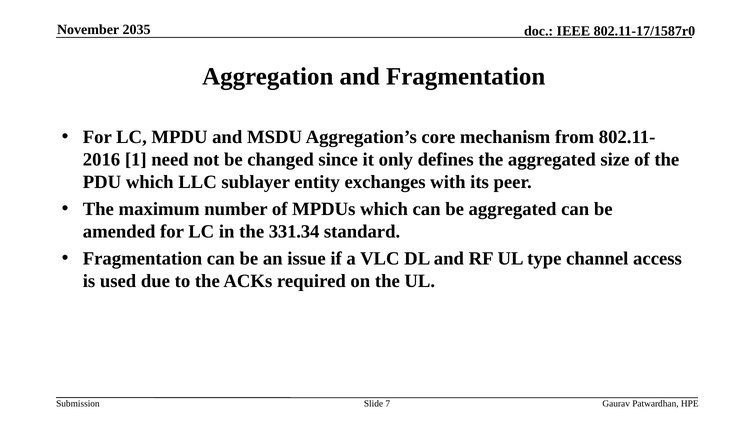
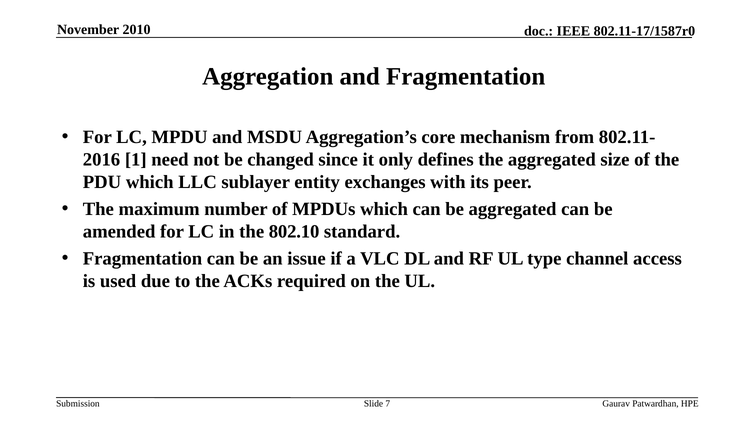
2035: 2035 -> 2010 (137, 30)
331.34: 331.34 -> 802.10 (294, 231)
